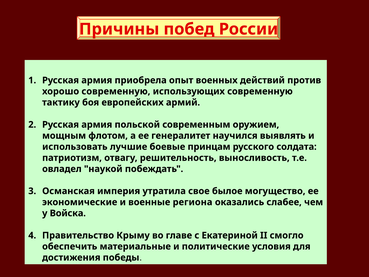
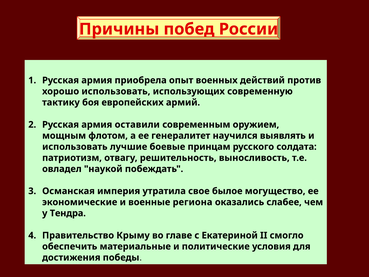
хорошо современную: современную -> использовать (116, 91)
польской: польской -> оставили (137, 124)
Войска: Войска -> Тендра (68, 213)
